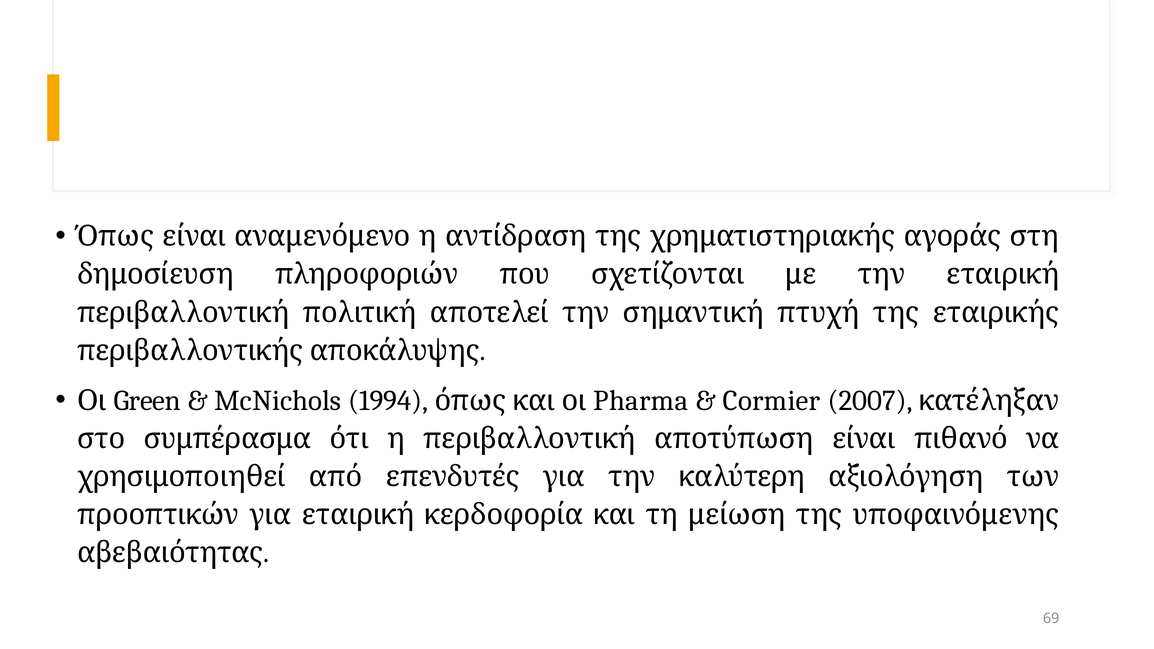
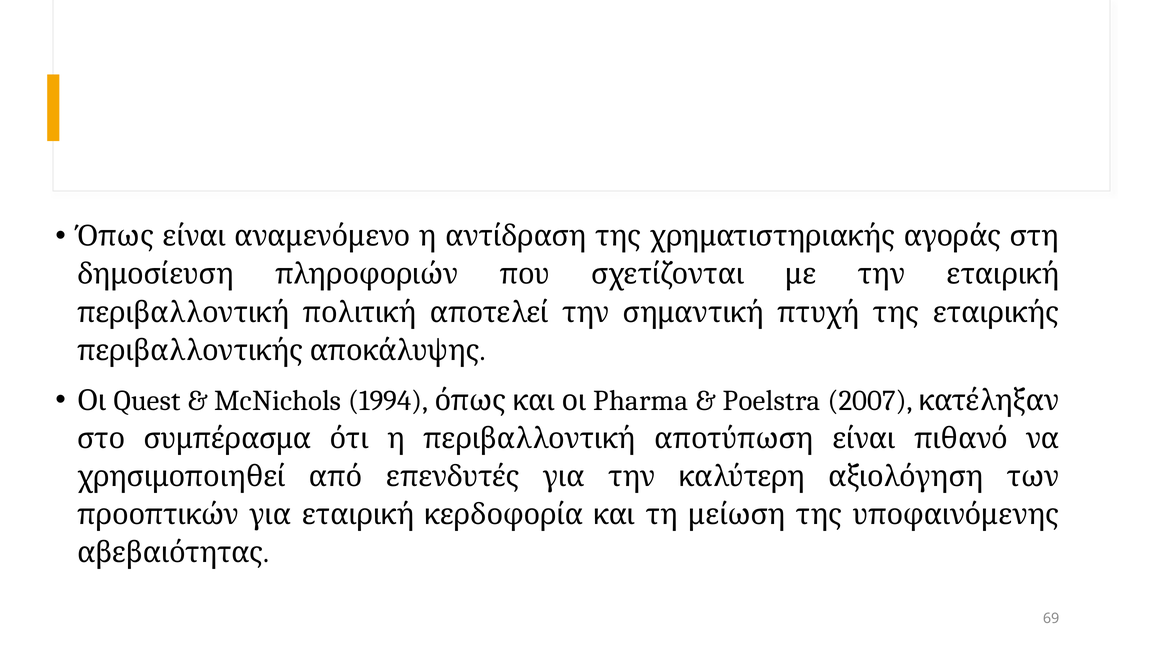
Green: Green -> Quest (147, 401)
Cormier: Cormier -> Poelstra (772, 401)
